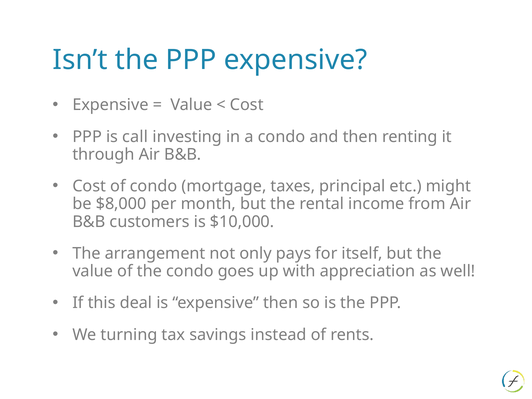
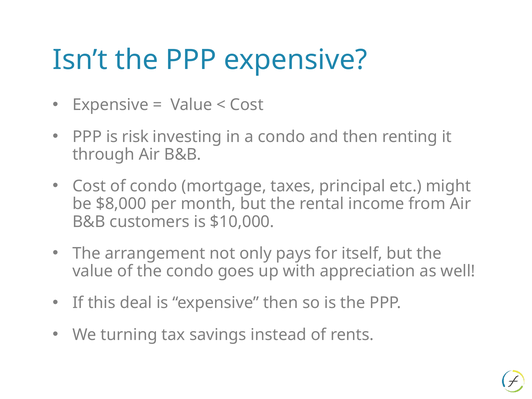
call: call -> risk (135, 137)
